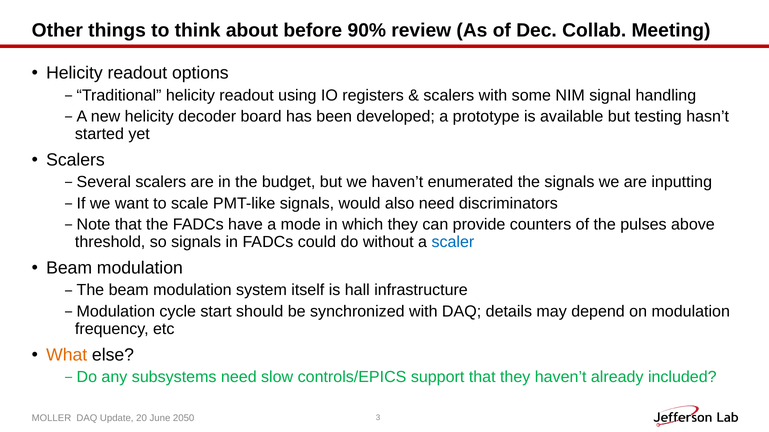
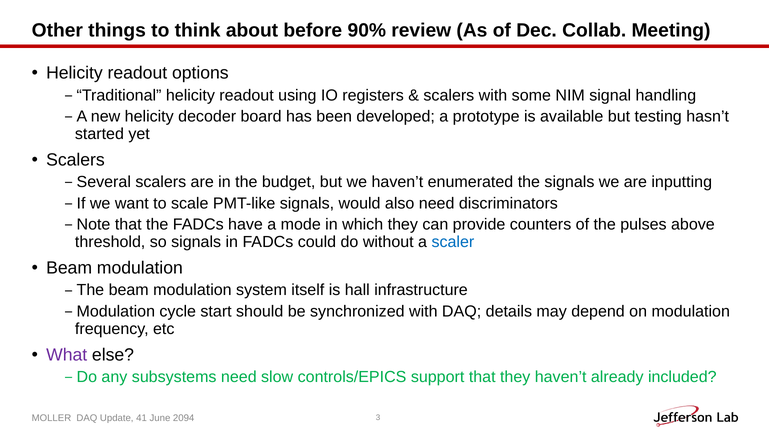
What colour: orange -> purple (67, 355)
20: 20 -> 41 (142, 418)
2050: 2050 -> 2094 (184, 418)
